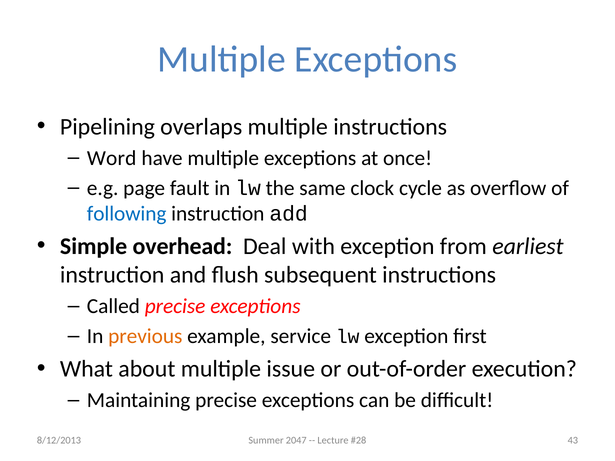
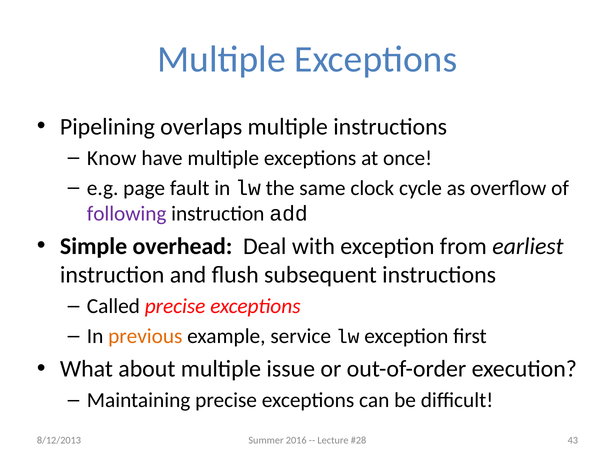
Word: Word -> Know (112, 158)
following colour: blue -> purple (127, 214)
2047: 2047 -> 2016 (296, 440)
